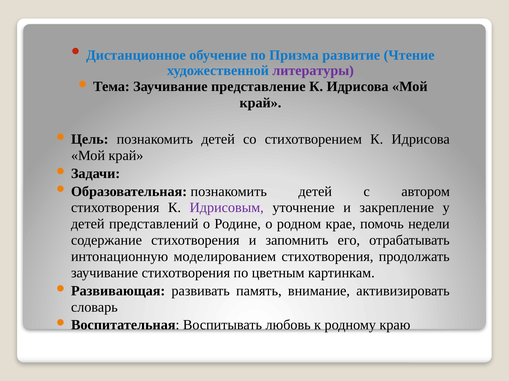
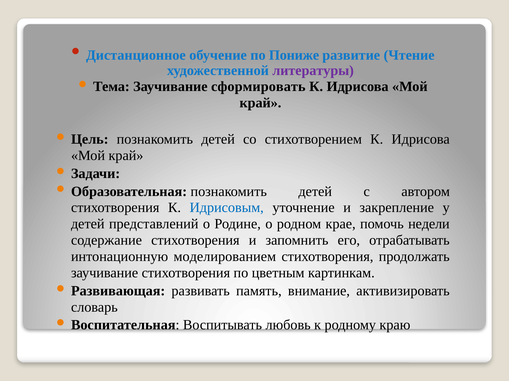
Призма: Призма -> Пониже (294, 55)
представление: представление -> сформировать (258, 87)
Идрисовым colour: purple -> blue (227, 208)
